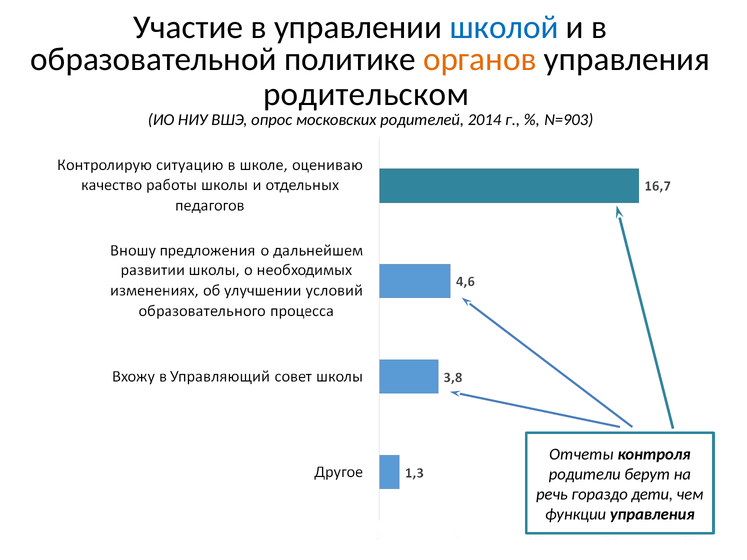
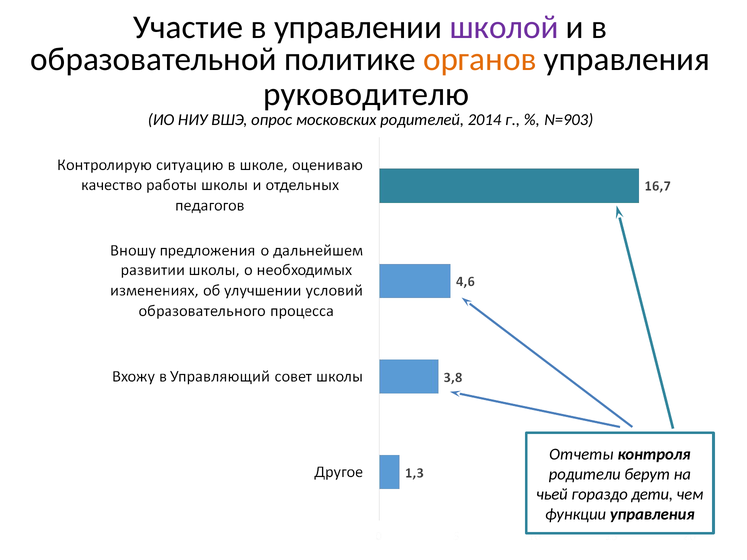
школой colour: blue -> purple (504, 27)
родительском: родительском -> руководителю (366, 94)
речь: речь -> чьей (552, 494)
